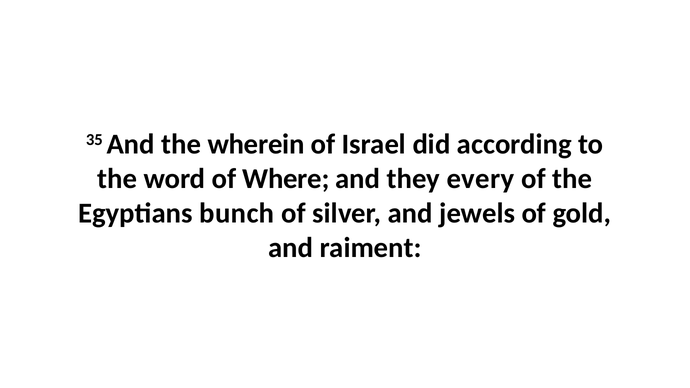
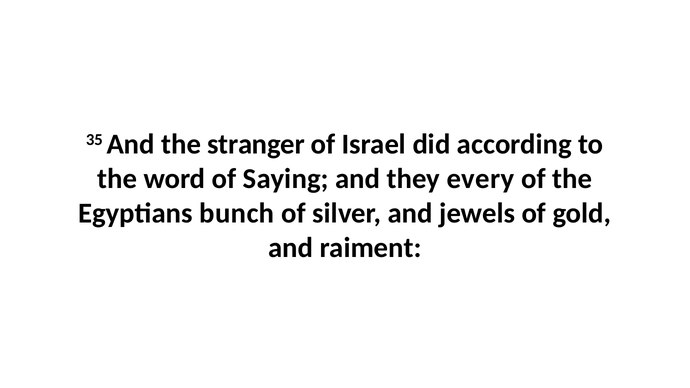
wherein: wherein -> stranger (256, 144)
Where: Where -> Saying (286, 179)
